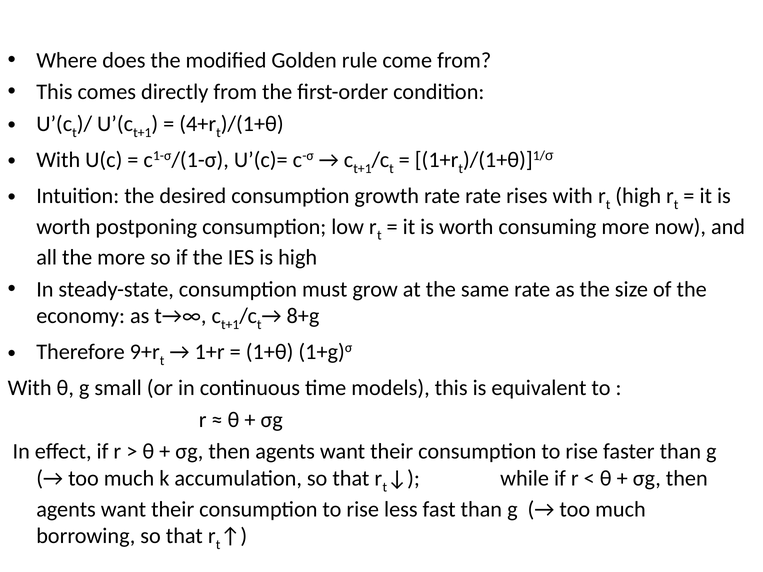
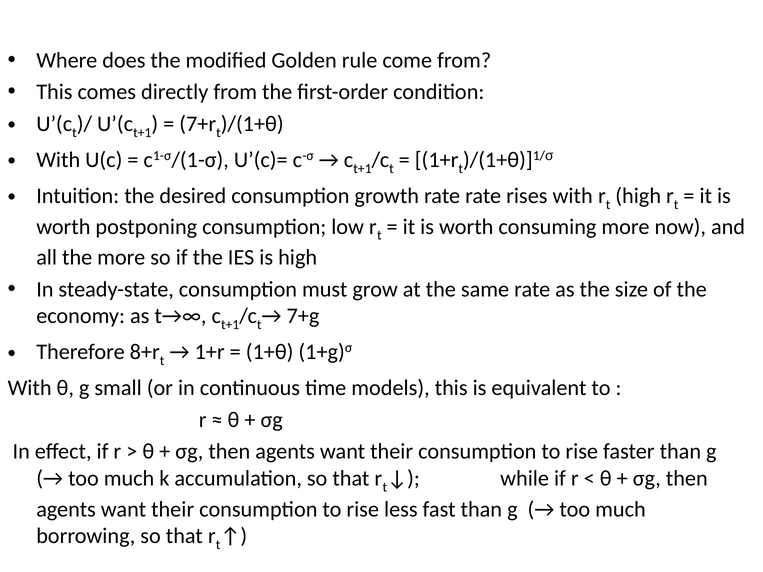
4+r: 4+r -> 7+r (198, 124)
8+g: 8+g -> 7+g (303, 316)
9+r: 9+r -> 8+r (145, 352)
